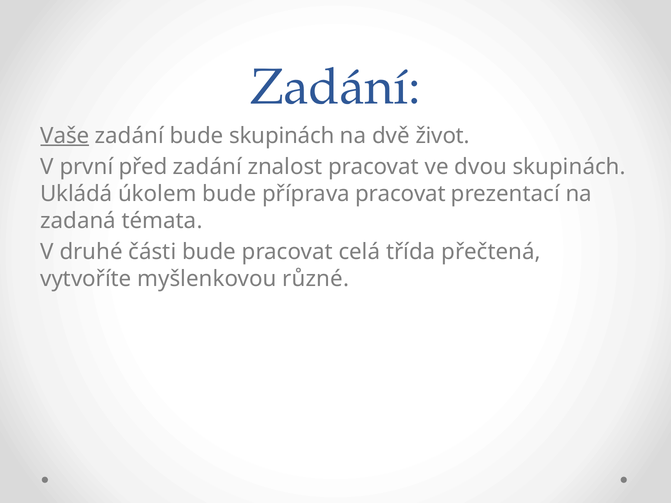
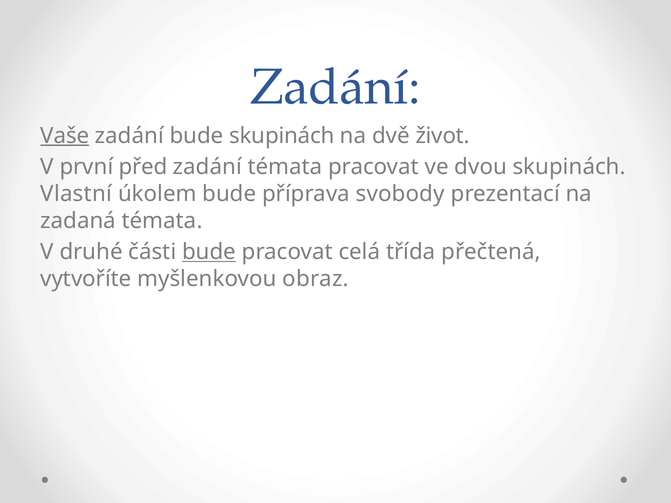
zadání znalost: znalost -> témata (285, 167)
Ukládá: Ukládá -> Vlastní (76, 194)
příprava pracovat: pracovat -> svobody (400, 194)
bude underline: none -> present (209, 252)
různé: různé -> obraz (316, 279)
